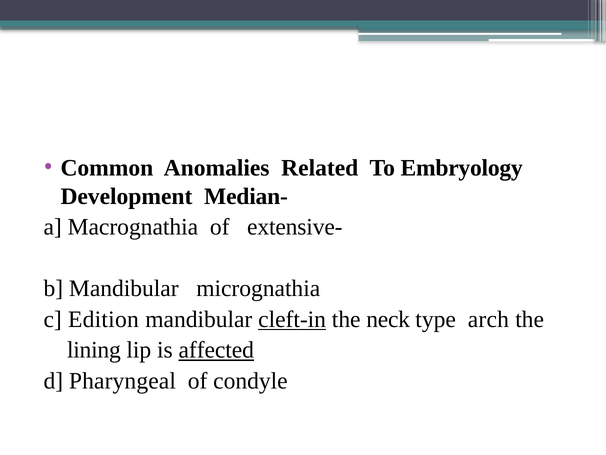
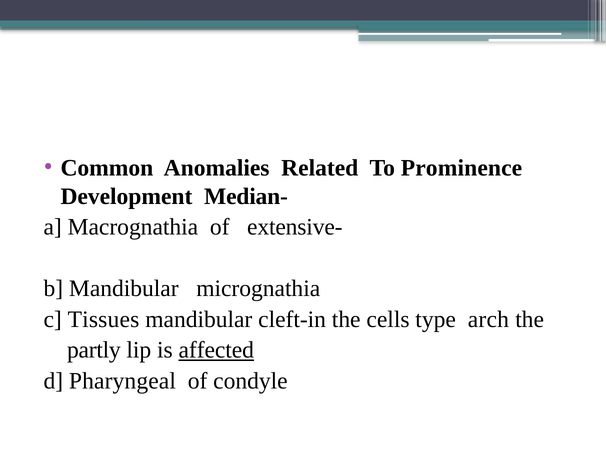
Embryology: Embryology -> Prominence (461, 168)
Edition: Edition -> Tissues (103, 319)
cleft-in underline: present -> none (292, 319)
neck: neck -> cells (388, 319)
lining: lining -> partly (94, 350)
